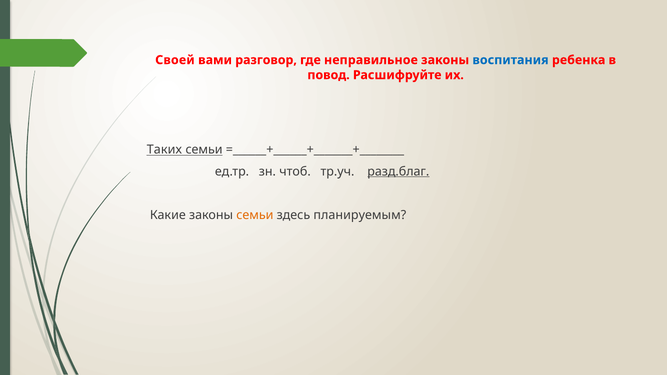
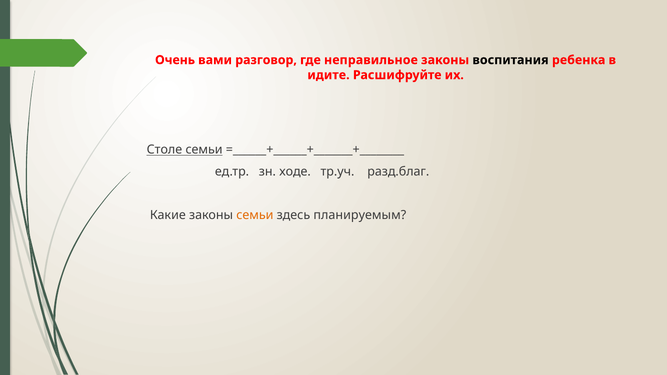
Своей: Своей -> Очень (175, 60)
воспитания colour: blue -> black (511, 60)
повод: повод -> идите (328, 75)
Таких: Таких -> Столе (164, 150)
чтоб: чтоб -> ходе (295, 172)
разд.благ underline: present -> none (398, 172)
